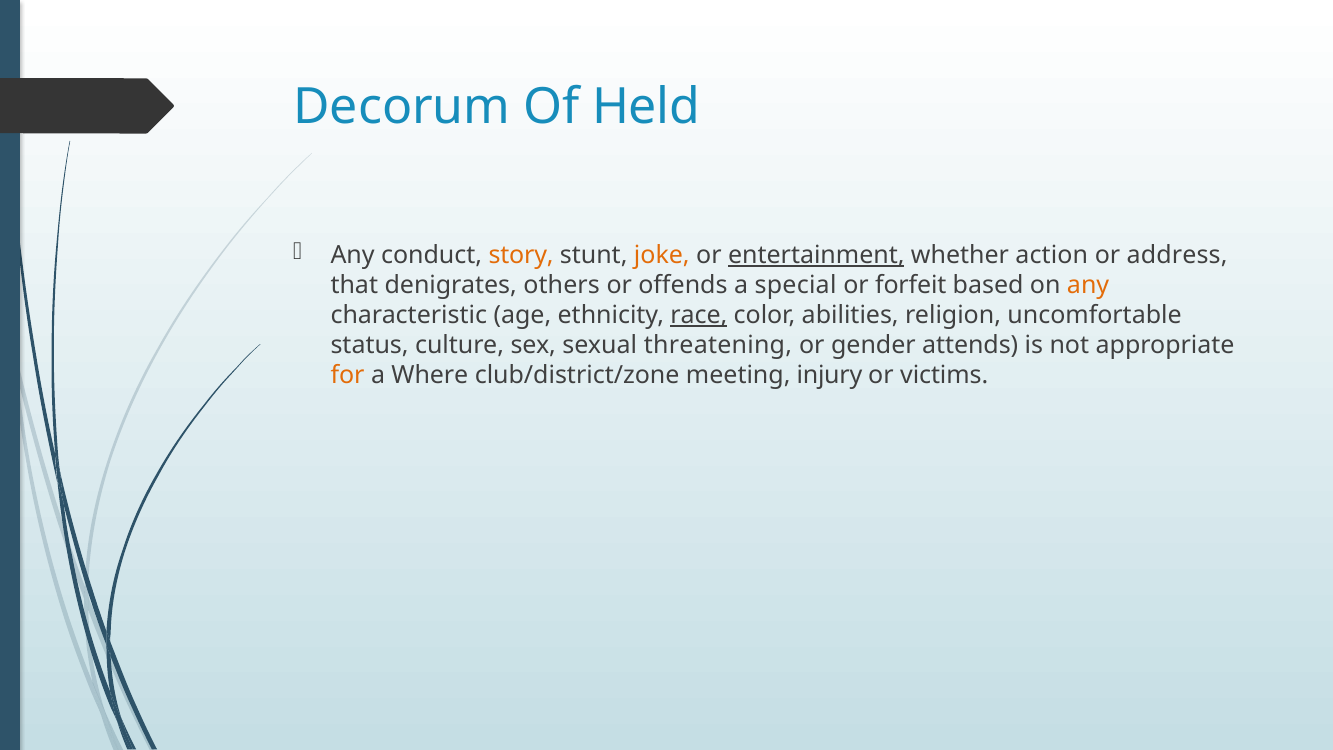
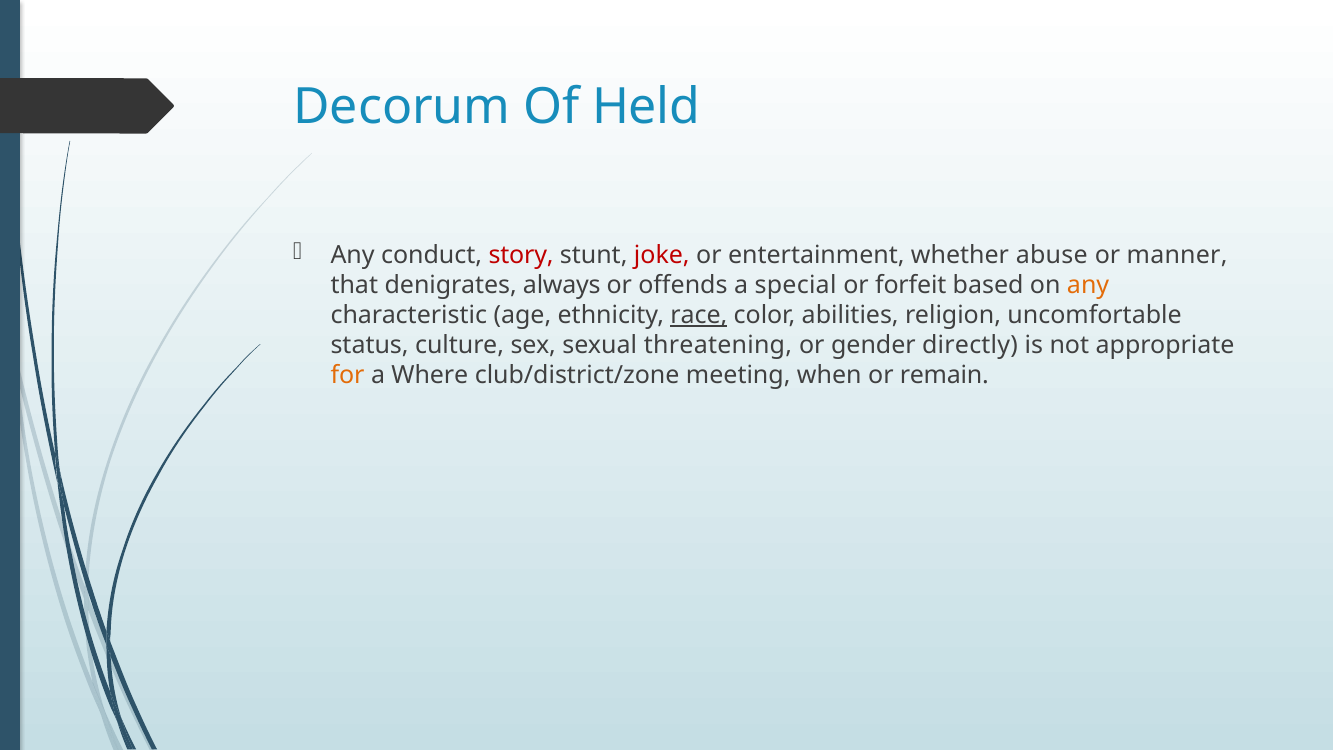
story colour: orange -> red (521, 255)
joke colour: orange -> red (662, 255)
entertainment underline: present -> none (816, 255)
action: action -> abuse (1052, 255)
address: address -> manner (1177, 255)
others: others -> always (562, 285)
attends: attends -> directly (970, 345)
injury: injury -> when (829, 375)
victims: victims -> remain (944, 375)
